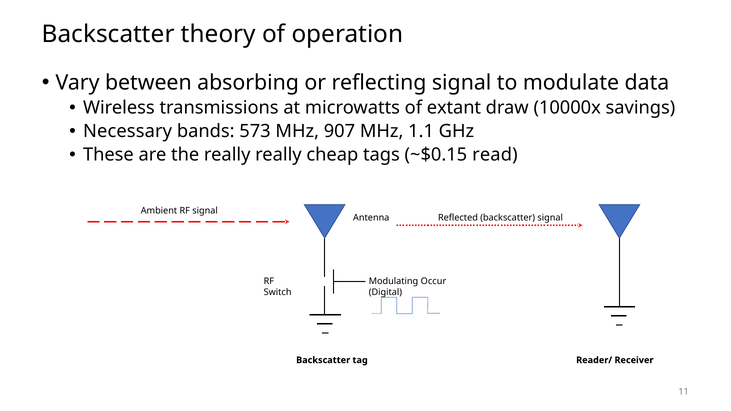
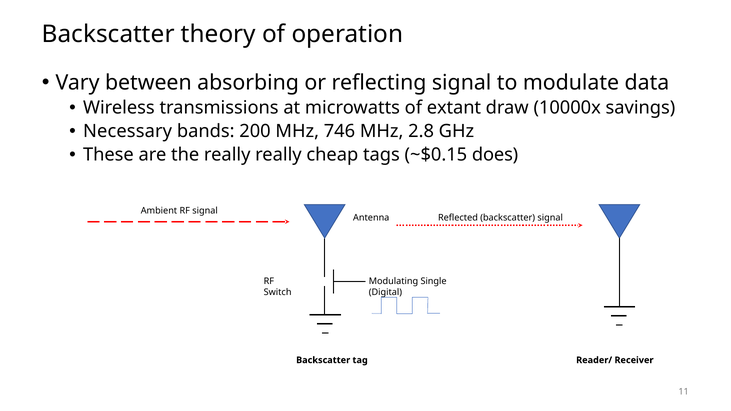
573: 573 -> 200 (255, 131)
907: 907 -> 746 (339, 131)
1.1: 1.1 -> 2.8 (421, 131)
read: read -> does (495, 155)
Occur: Occur -> Single (434, 281)
